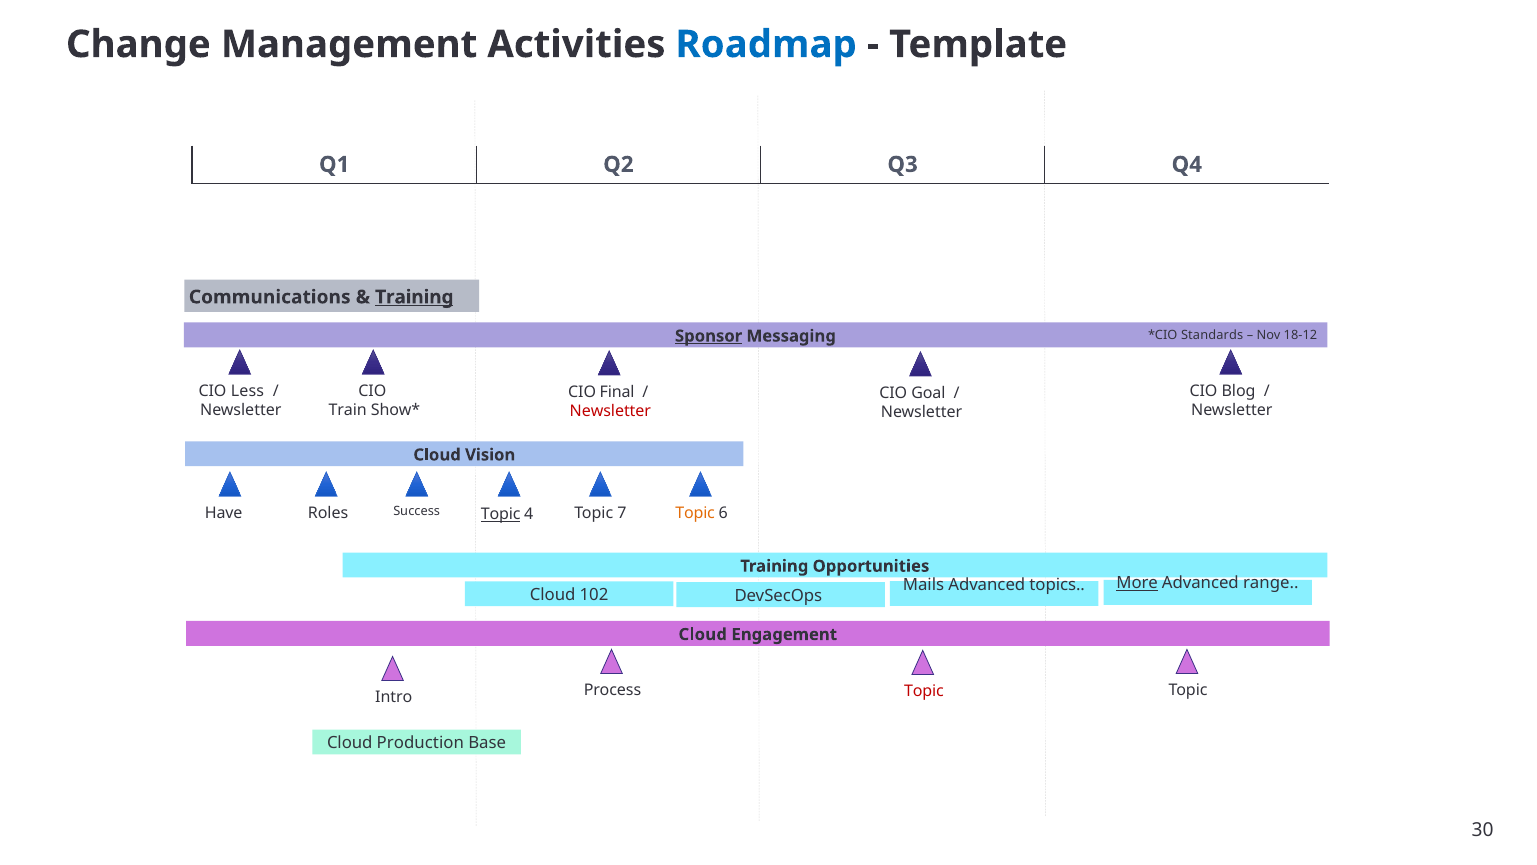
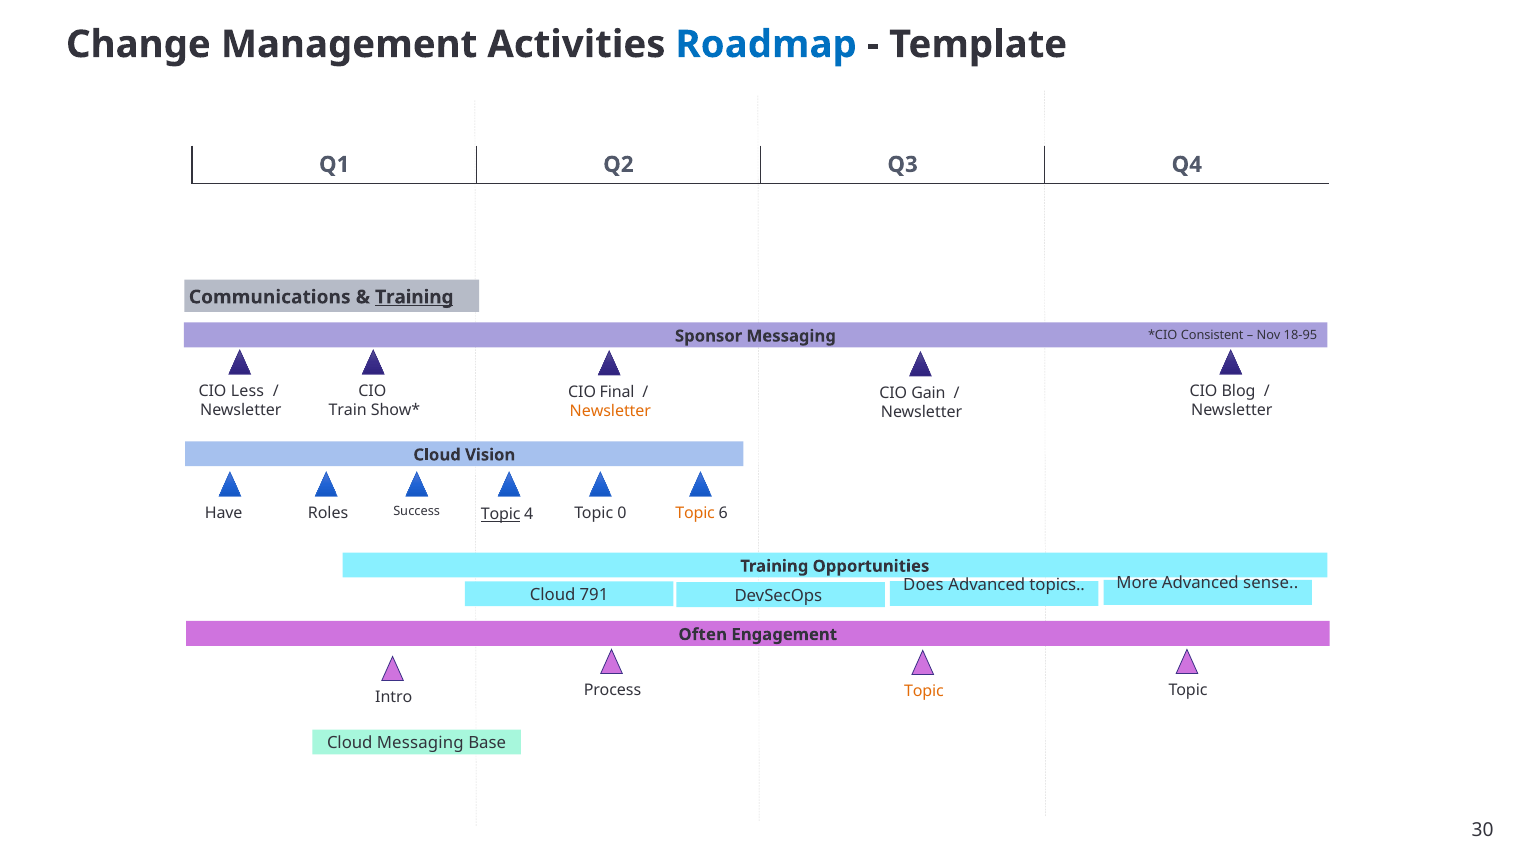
Standards: Standards -> Consistent (1212, 335)
18-12: 18-12 -> 18-95 (1300, 335)
Sponsor underline: present -> none (709, 336)
Goal: Goal -> Gain (928, 393)
Newsletter colour: red -> orange (610, 411)
7: 7 -> 0 (622, 513)
Mails: Mails -> Does (923, 584)
More underline: present -> none (1137, 583)
range: range -> sense (1271, 583)
102: 102 -> 791 (594, 595)
Cloud: Cloud -> Often (703, 634)
Topic colour: red -> orange (924, 691)
Cloud Production: Production -> Messaging (420, 743)
